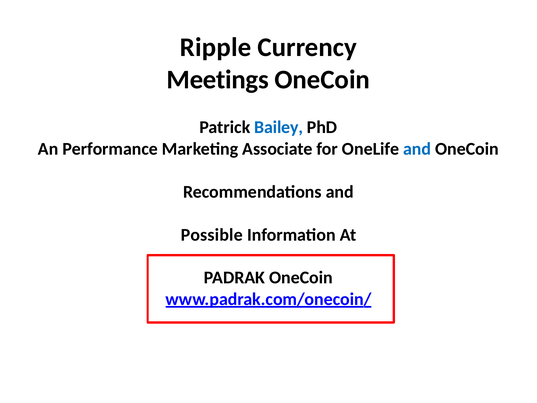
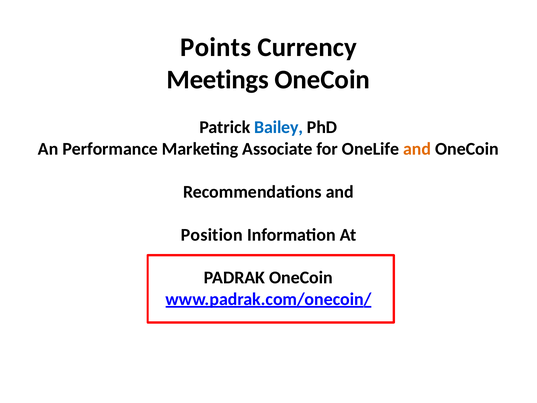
Ripple: Ripple -> Points (216, 47)
and colour: blue -> orange (417, 149)
Possible: Possible -> Position (212, 235)
